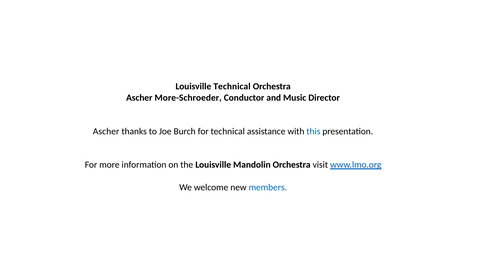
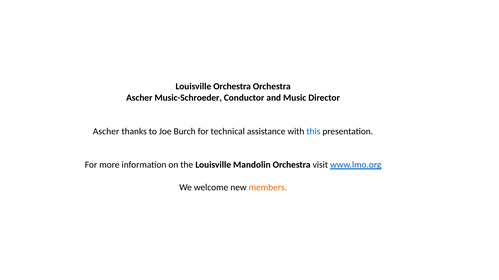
Louisville Technical: Technical -> Orchestra (232, 87)
More-Schroeder: More-Schroeder -> Music-Schroeder (188, 98)
members colour: blue -> orange (268, 188)
